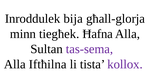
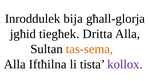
minn: minn -> jgħid (23, 34)
Ħafna: Ħafna -> Dritta (98, 34)
tas-sema colour: purple -> orange (89, 49)
